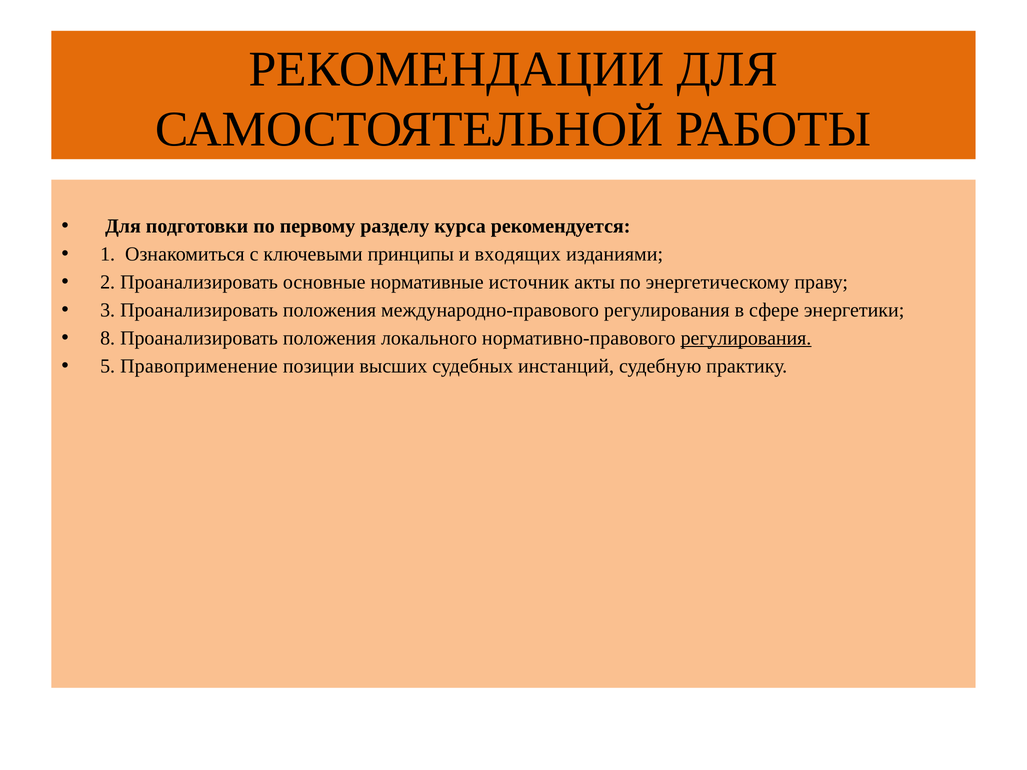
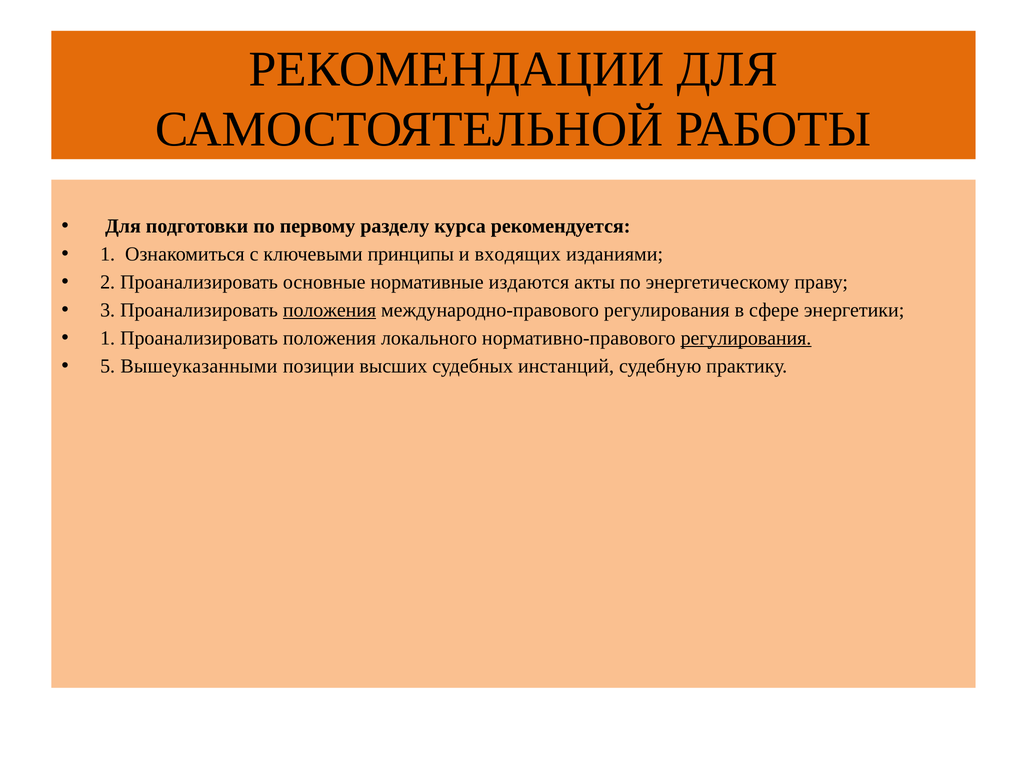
источник: источник -> издаются (529, 282)
положения underline: none -> present (330, 310)
8: 8 -> 1 (108, 338)
Правоприменение: Правоприменение -> Вышеуказанными (199, 366)
